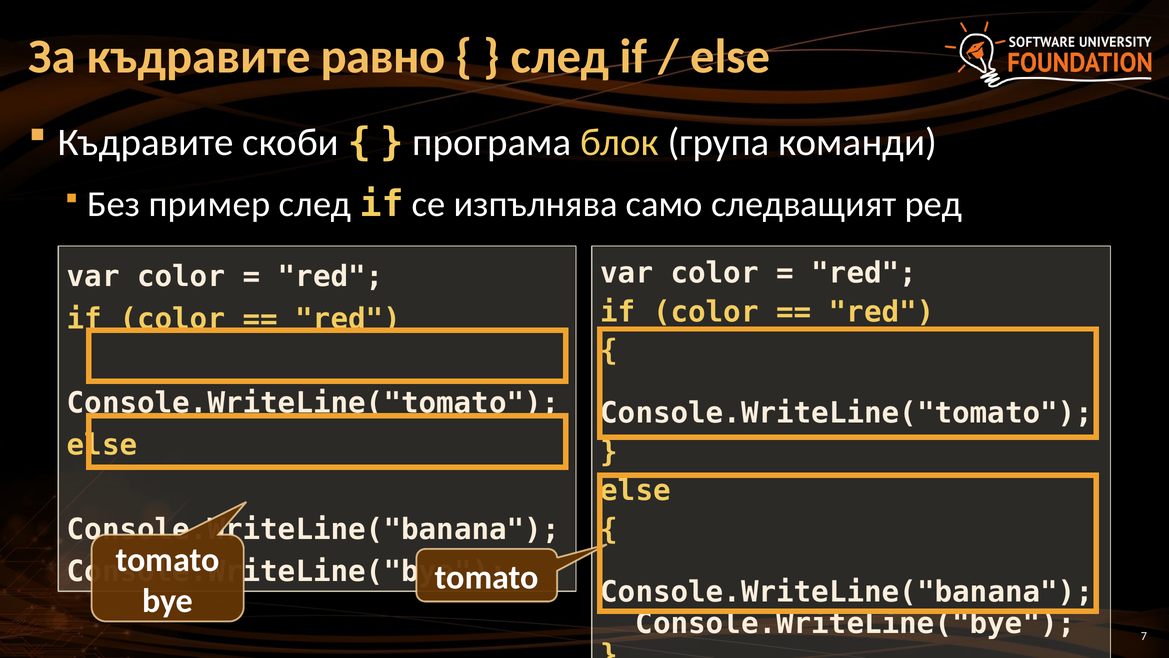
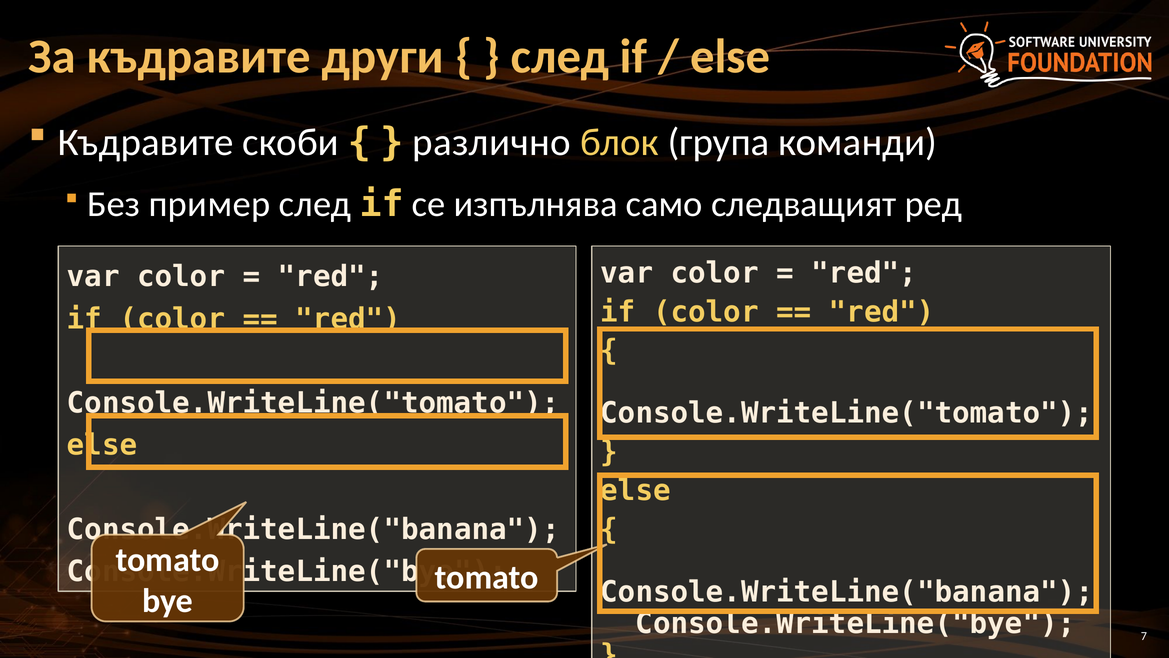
равно: равно -> други (383, 57)
програма: програма -> различно (492, 142)
